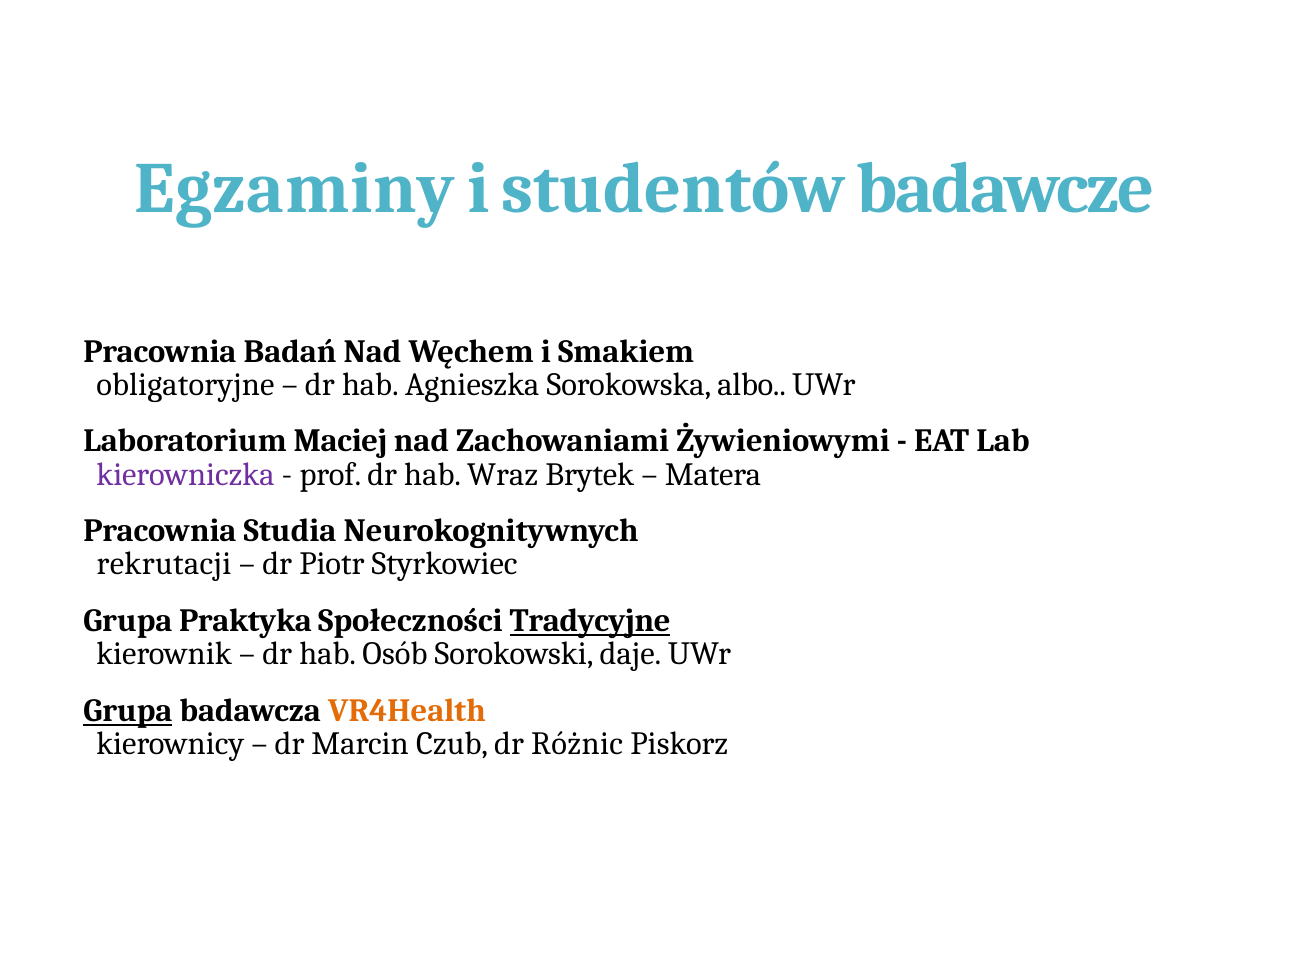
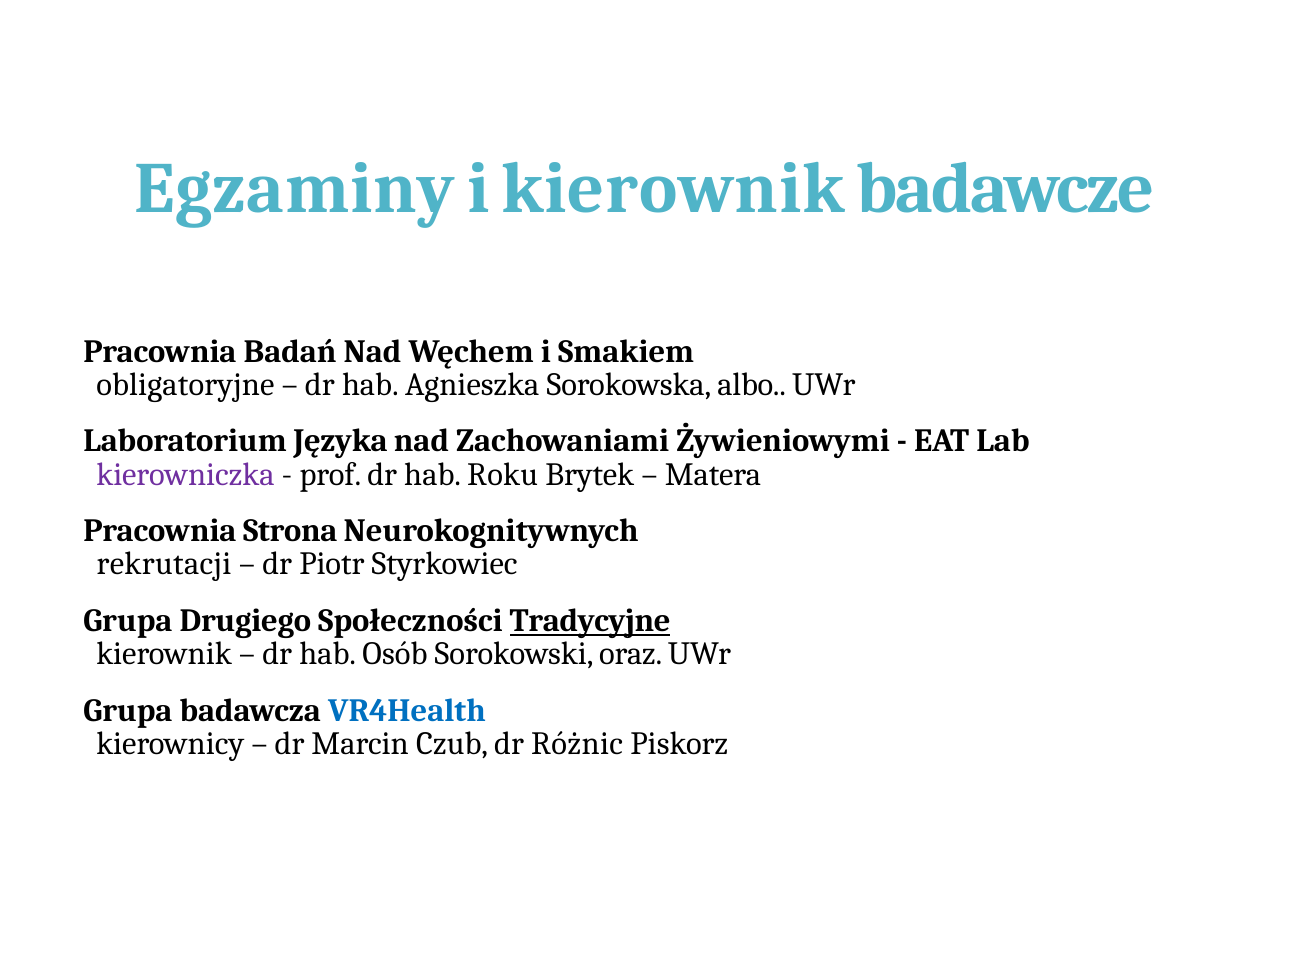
i studentów: studentów -> kierownik (673, 188)
Maciej: Maciej -> Języka (341, 441)
Wraz: Wraz -> Roku (503, 474)
Studia: Studia -> Strona (290, 531)
Praktyka: Praktyka -> Drugiego (245, 621)
daje: daje -> oraz (631, 654)
Grupa underline: present -> none (128, 711)
VR4Health colour: orange -> blue (407, 711)
